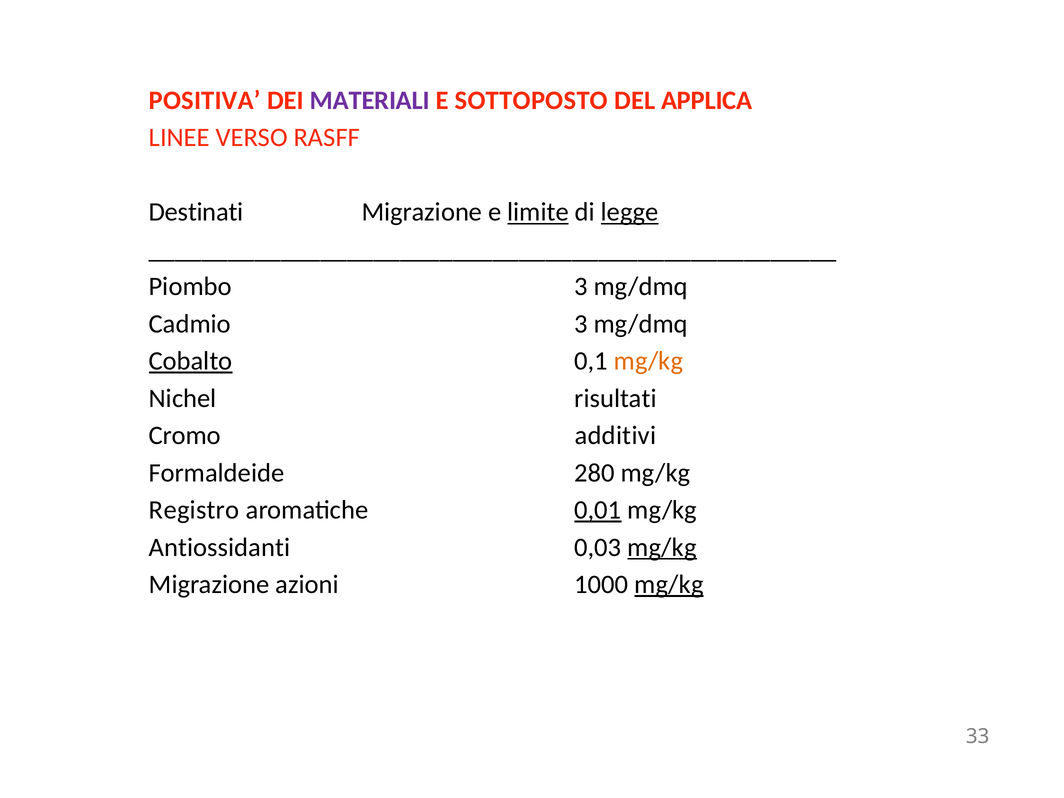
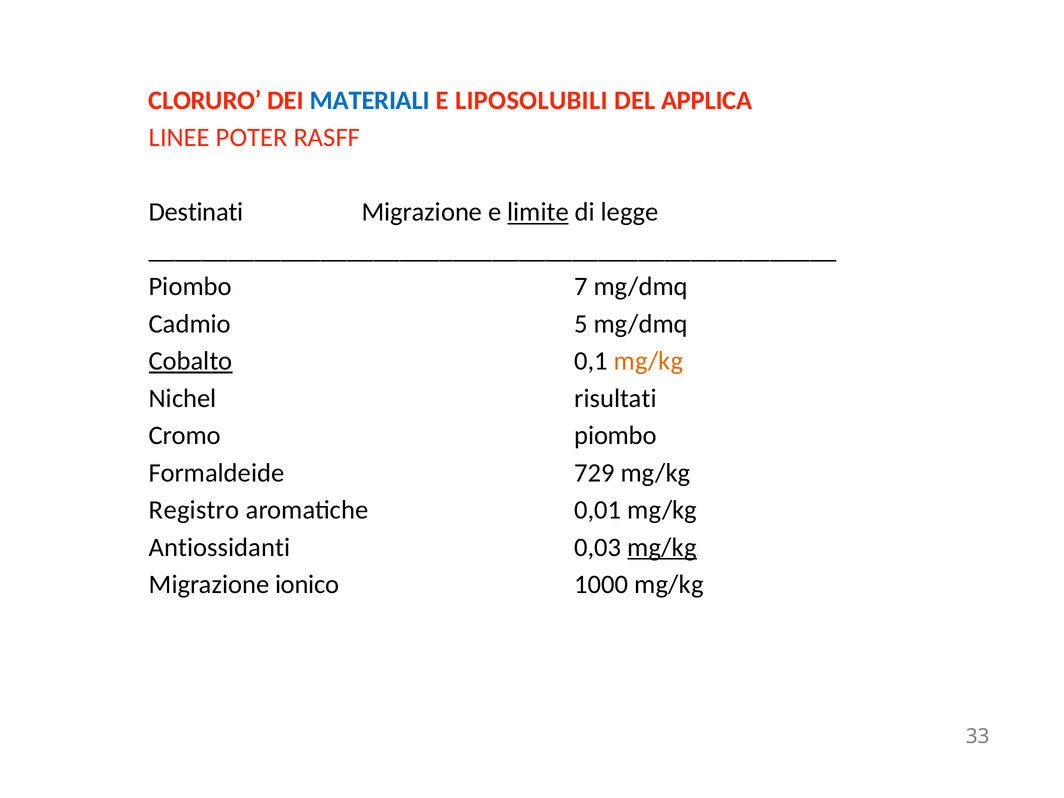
POSITIVA: POSITIVA -> CLORURO (205, 100)
MATERIALI colour: purple -> blue (370, 100)
SOTTOPOSTO: SOTTOPOSTO -> LIPOSOLUBILI (531, 100)
VERSO: VERSO -> POTER (252, 138)
legge underline: present -> none (630, 212)
Piombo 3: 3 -> 7 (581, 287)
Cadmio 3: 3 -> 5 (581, 324)
Cromo additivi: additivi -> piombo (616, 436)
280: 280 -> 729 (595, 473)
0,01 underline: present -> none (598, 510)
azioni: azioni -> ionico (307, 585)
mg/kg underline: present -> none (669, 585)
